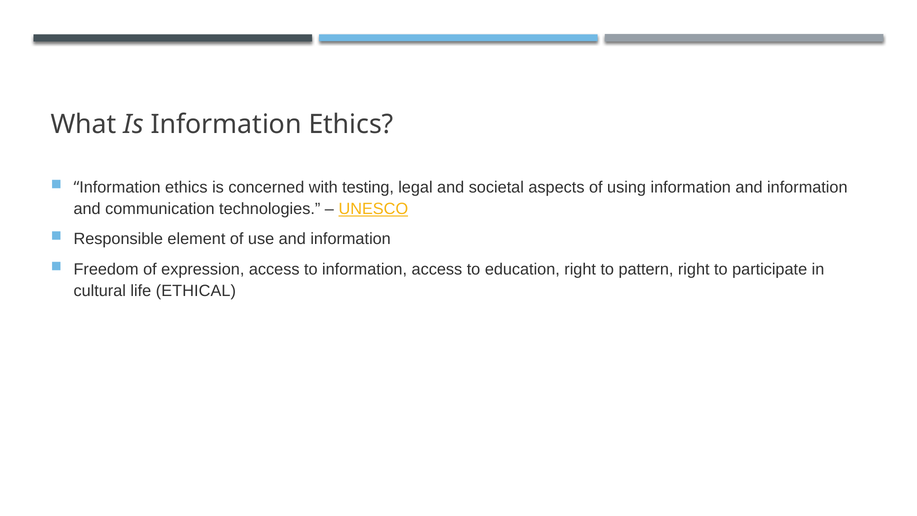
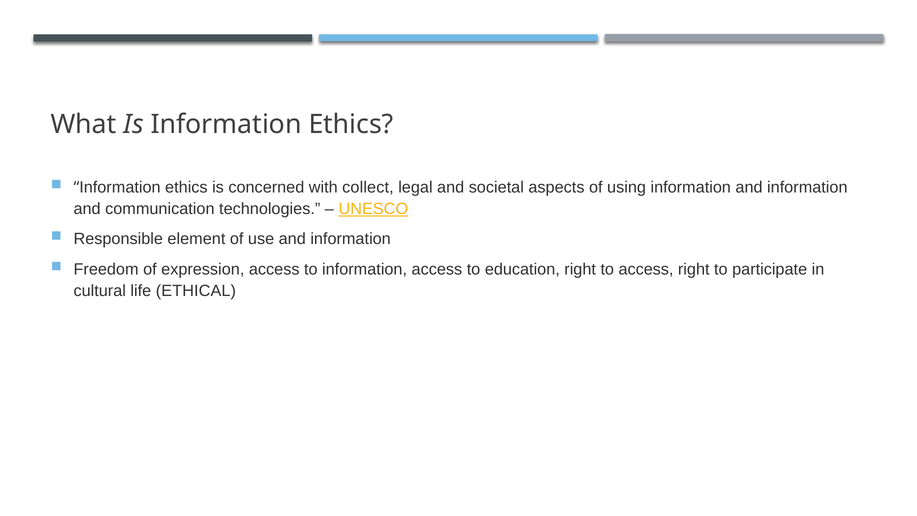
testing: testing -> collect (368, 187)
to pattern: pattern -> access (646, 269)
